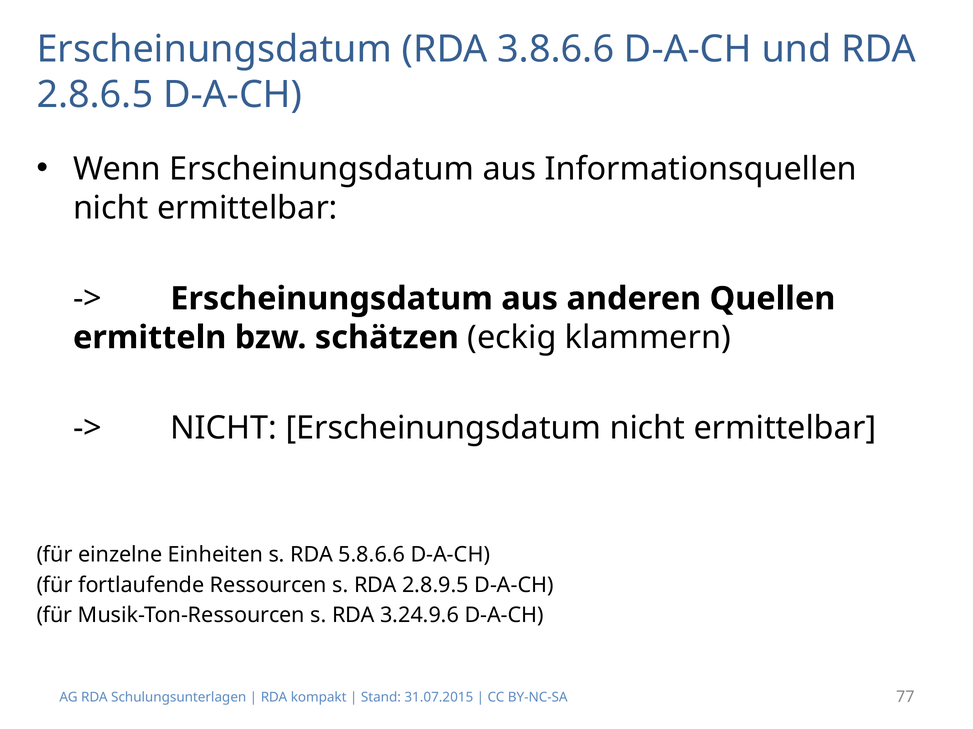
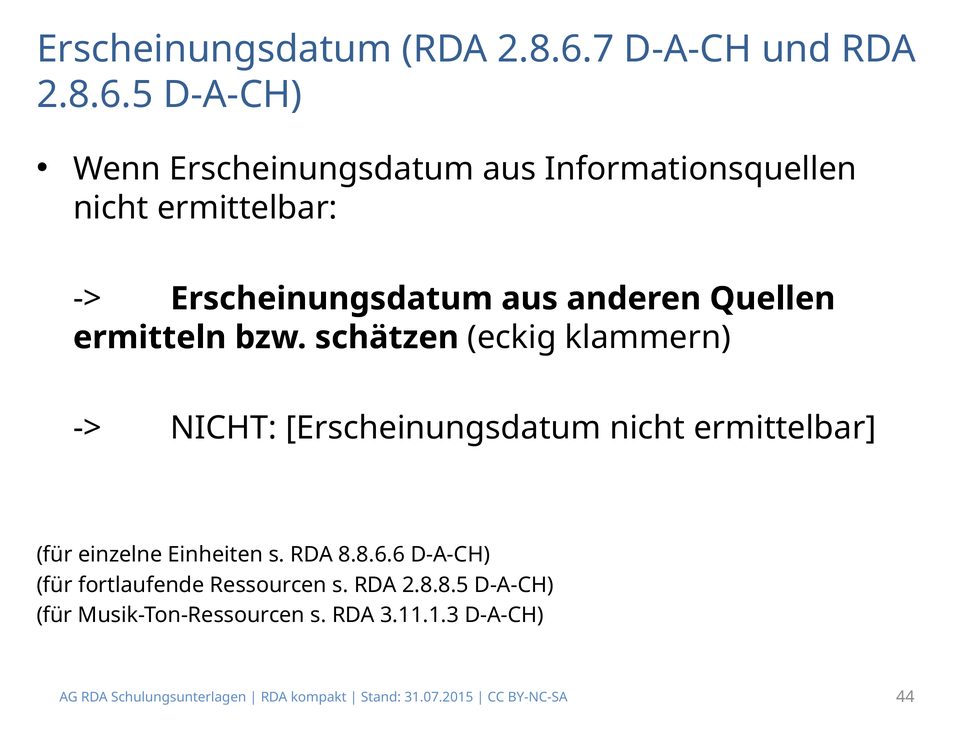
3.8.6.6: 3.8.6.6 -> 2.8.6.7 (556, 49)
5.8.6.6: 5.8.6.6 -> 8.8.6.6 (372, 555)
2.8.9.5: 2.8.9.5 -> 2.8.8.5 (435, 586)
3.24.9.6: 3.24.9.6 -> 3.11.1.3 (420, 616)
77: 77 -> 44 (905, 698)
